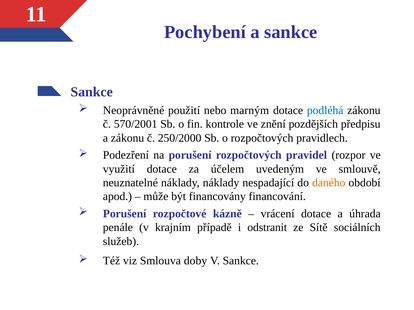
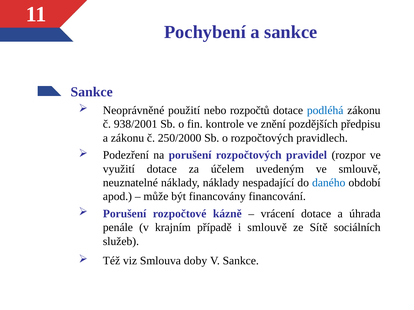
marným: marným -> rozpočtů (250, 111)
570/2001: 570/2001 -> 938/2001 (136, 124)
daného colour: orange -> blue (329, 183)
i odstranit: odstranit -> smlouvě (267, 228)
